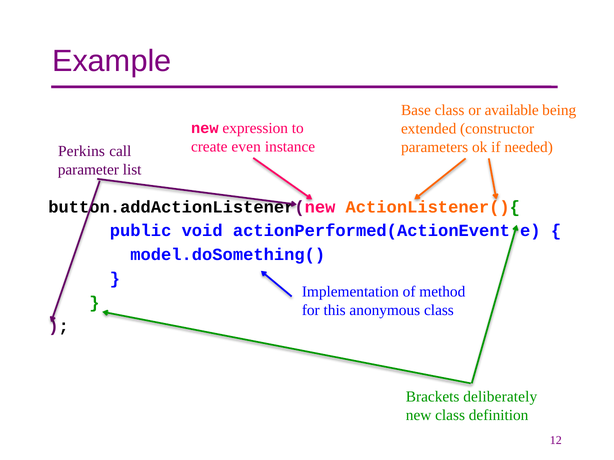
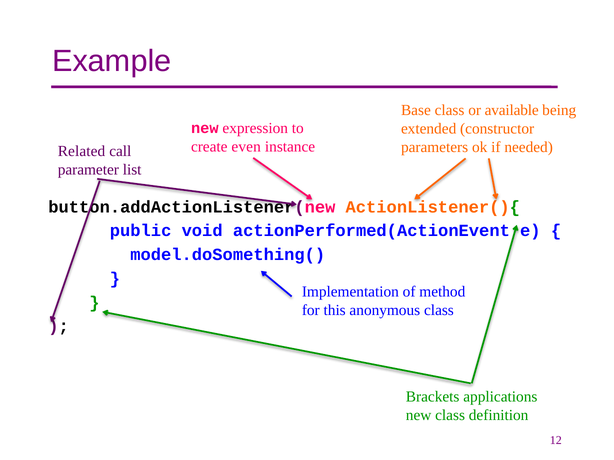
Perkins: Perkins -> Related (82, 151)
deliberately: deliberately -> applications (500, 397)
